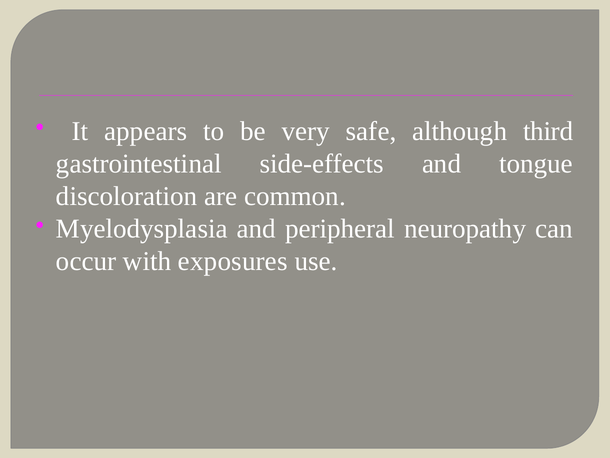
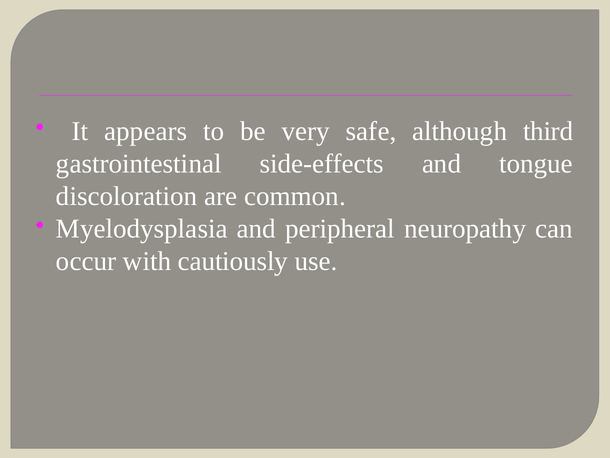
exposures: exposures -> cautiously (233, 261)
